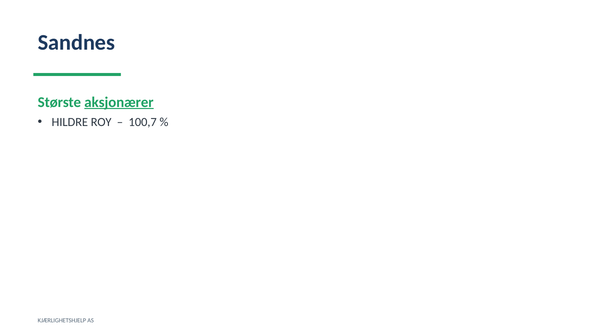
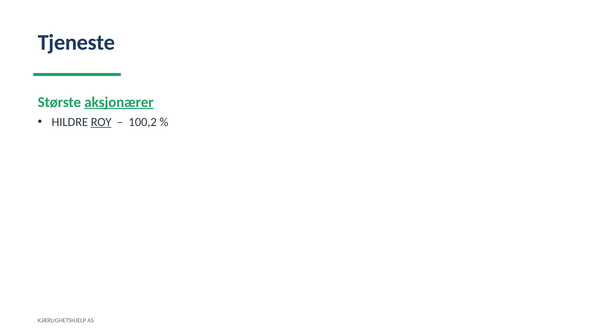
Sandnes: Sandnes -> Tjeneste (76, 42)
ROY underline: none -> present (101, 122)
100,7: 100,7 -> 100,2 (143, 122)
